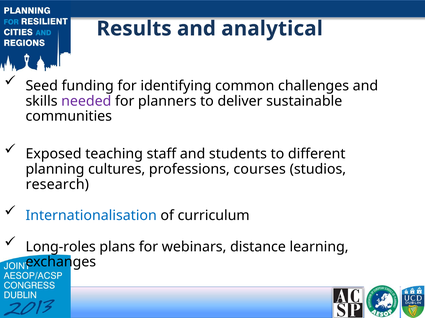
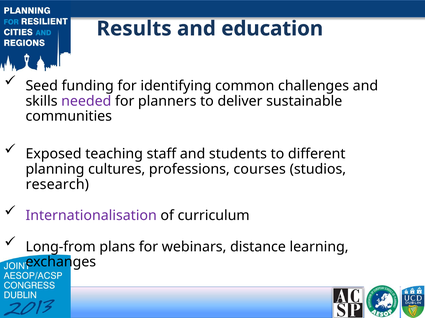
analytical: analytical -> education (272, 29)
Internationalisation colour: blue -> purple (91, 216)
Long-roles: Long-roles -> Long-from (61, 247)
